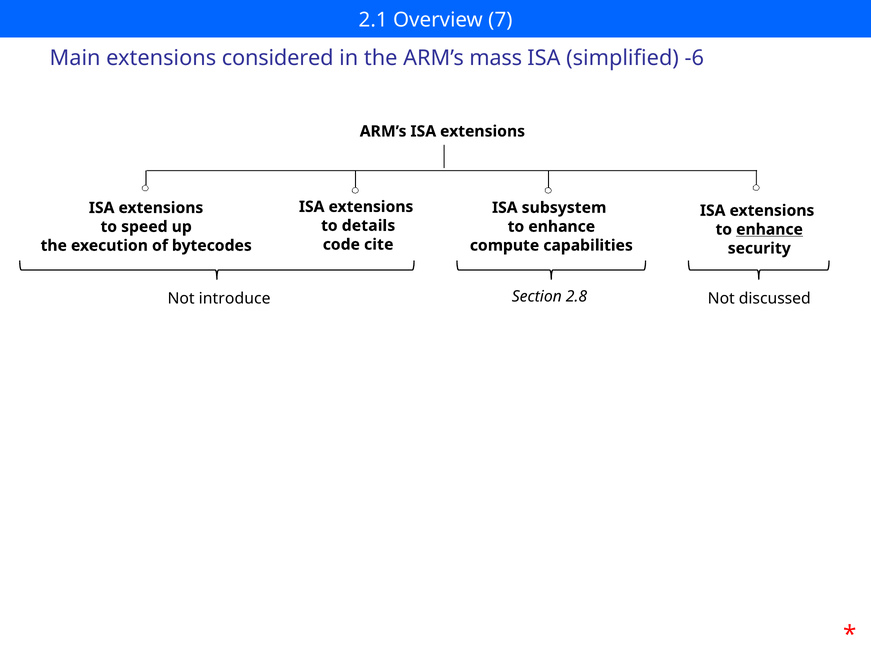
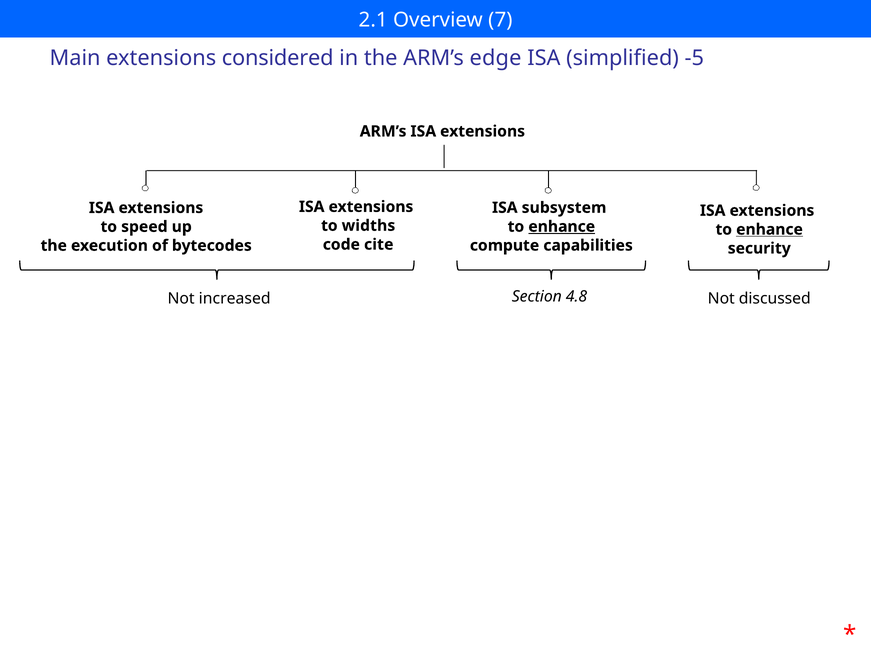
mass: mass -> edge (496, 58)
-6: -6 -> -5 (694, 58)
details: details -> widths (368, 226)
enhance underline: none -> present (562, 227)
2.8: 2.8 -> 4.8 (576, 296)
introduce: introduce -> increased (235, 299)
